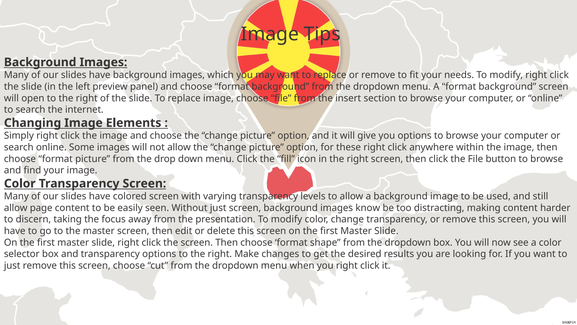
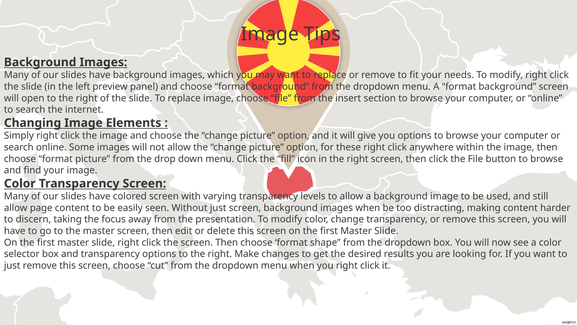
images know: know -> when (368, 208)
